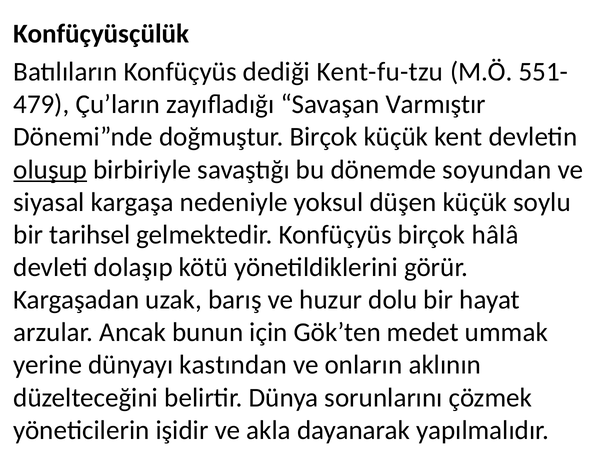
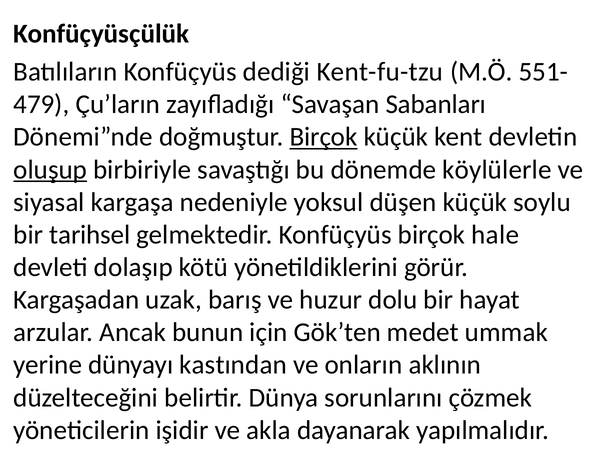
Varmıştır: Varmıştır -> Sabanları (436, 104)
Birçok underline: none -> present (324, 137)
soyundan: soyundan -> köylülerle (497, 169)
hâlâ: hâlâ -> hale (495, 234)
